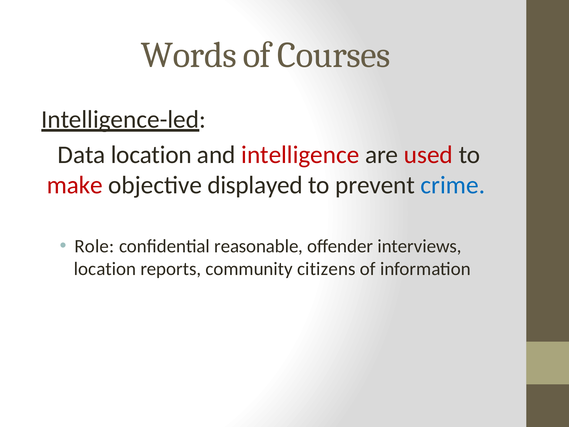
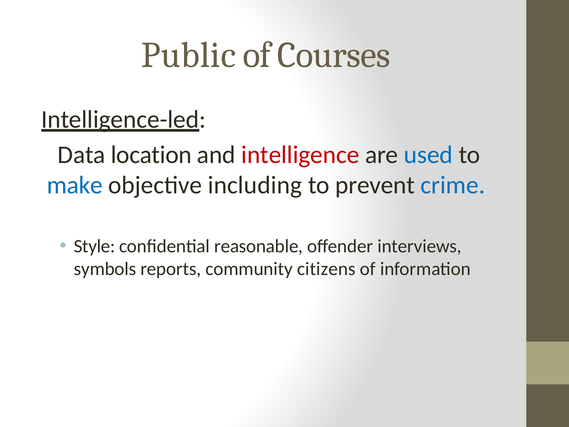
Words: Words -> Public (189, 55)
used colour: red -> blue (428, 155)
make colour: red -> blue (75, 185)
displayed: displayed -> including (255, 185)
Role: Role -> Style (94, 246)
location: location -> symbols (105, 269)
